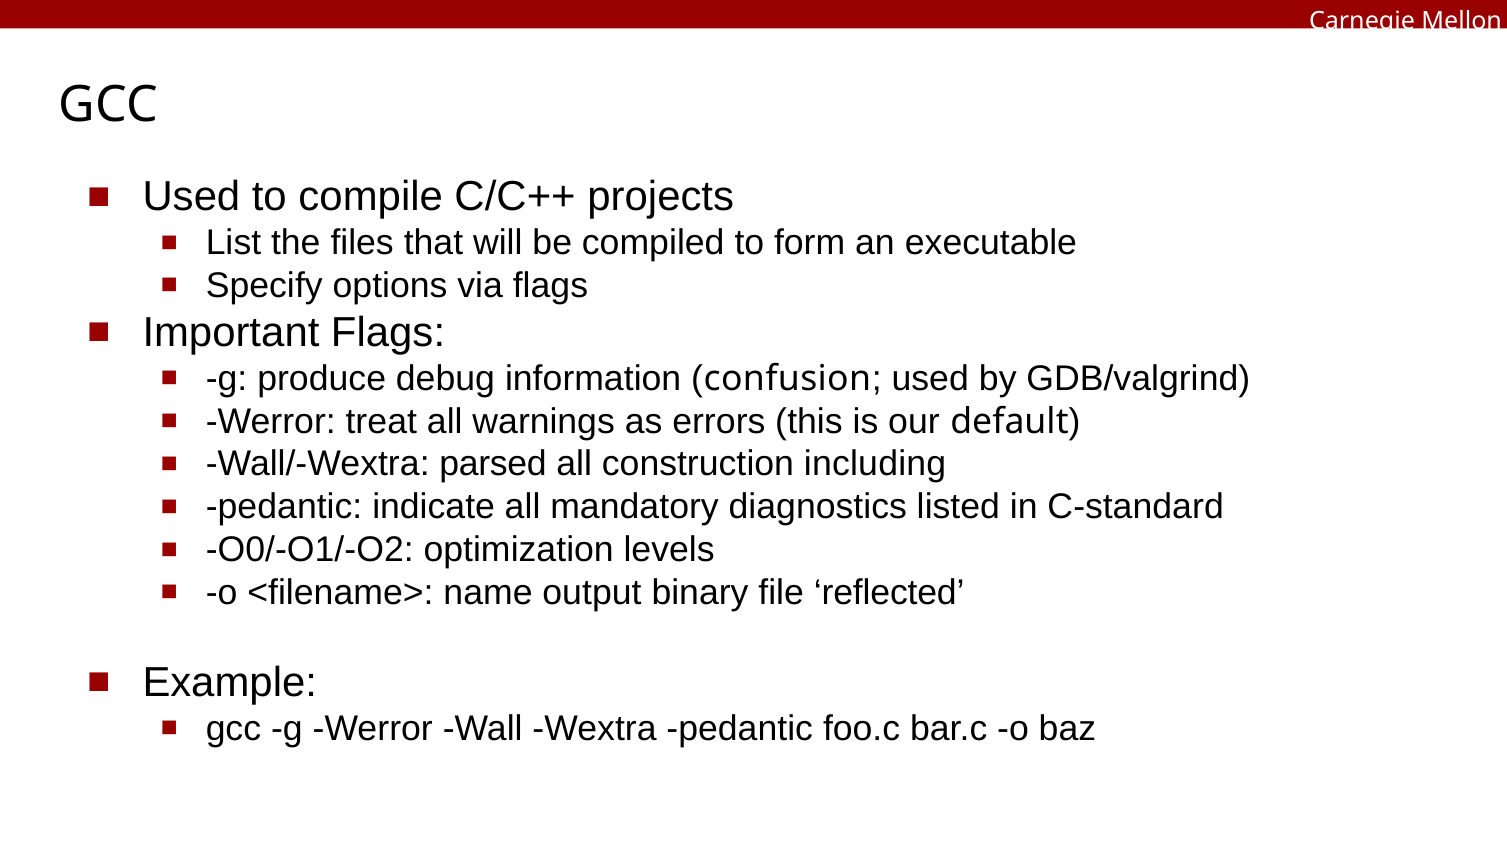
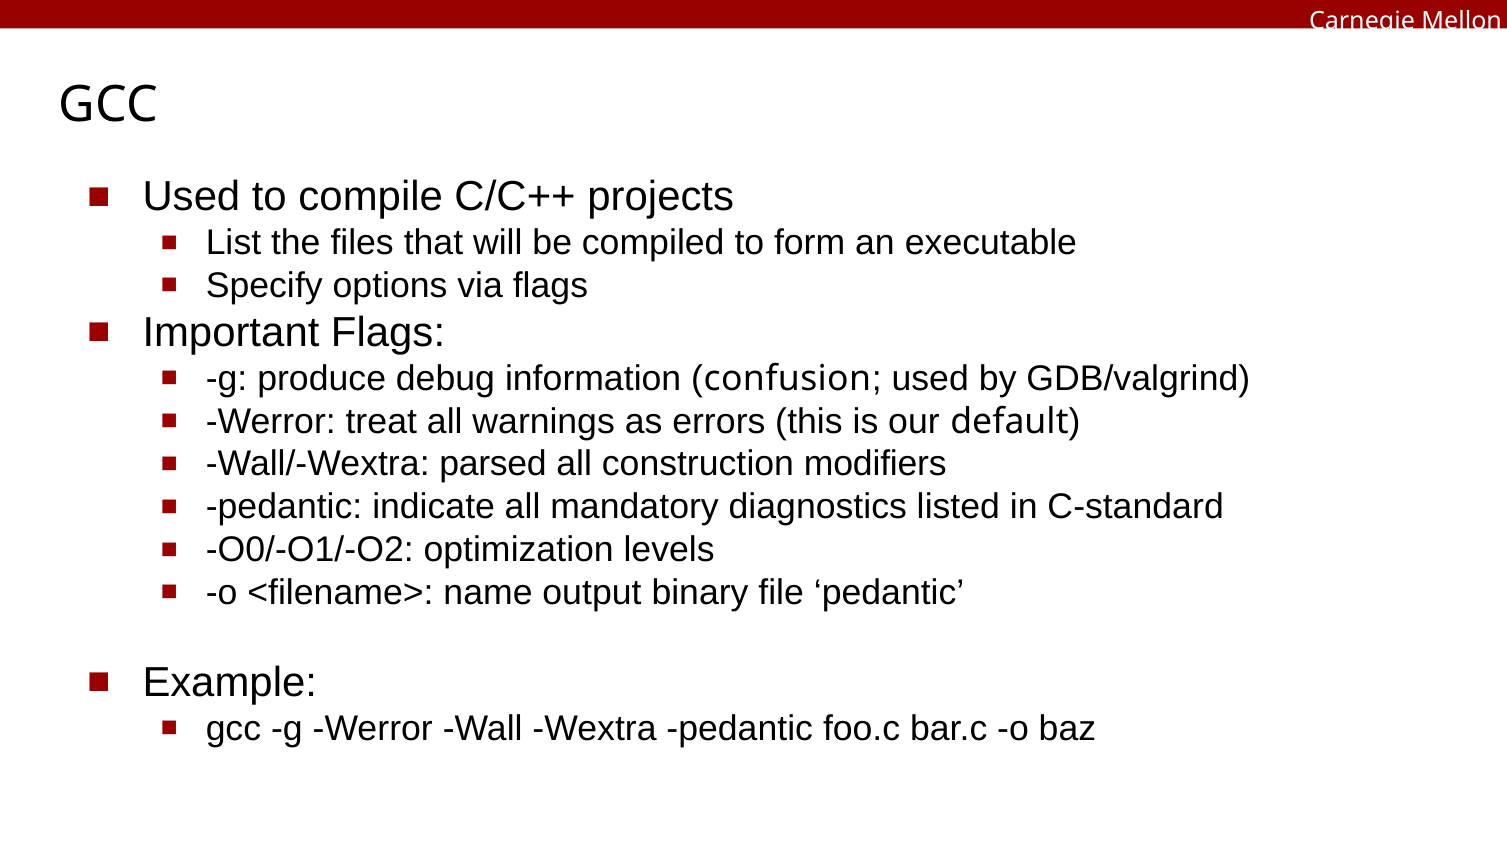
including: including -> modifiers (875, 464)
file reflected: reflected -> pedantic (889, 592)
